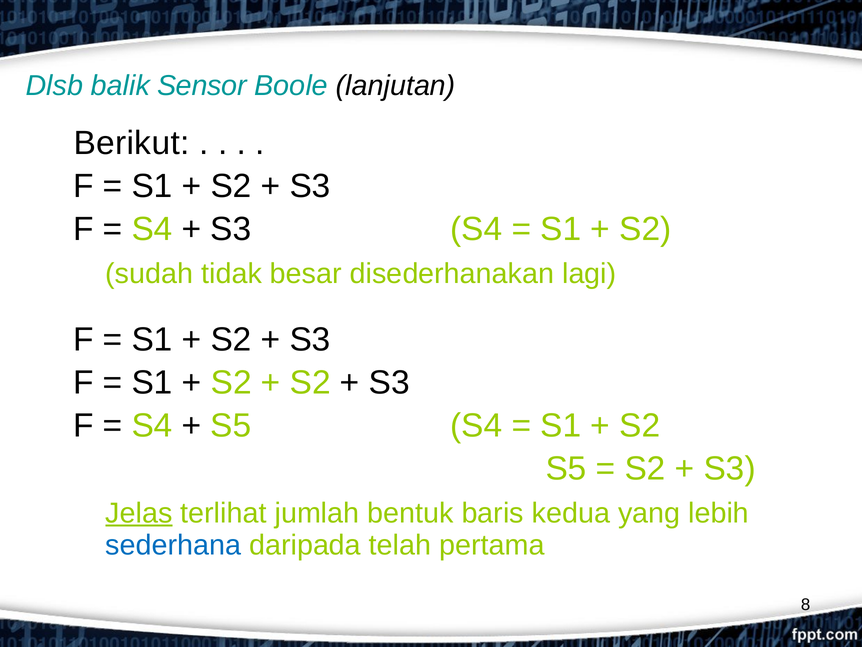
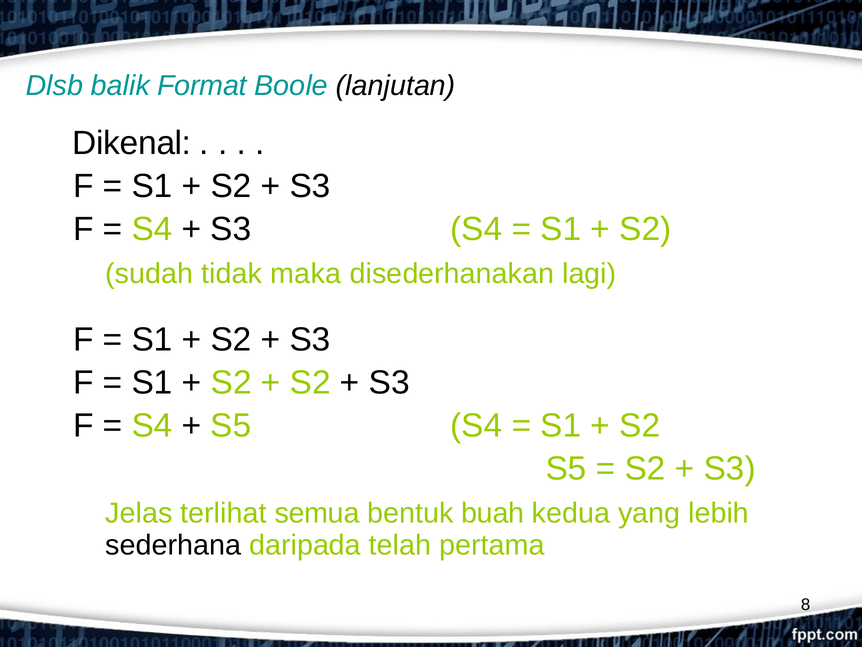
Sensor: Sensor -> Format (202, 86)
Berikut: Berikut -> Dikenal (132, 143)
besar: besar -> maka (306, 274)
Jelas underline: present -> none (139, 513)
jumlah: jumlah -> semua (317, 513)
baris: baris -> buah (493, 513)
sederhana colour: blue -> black (173, 545)
